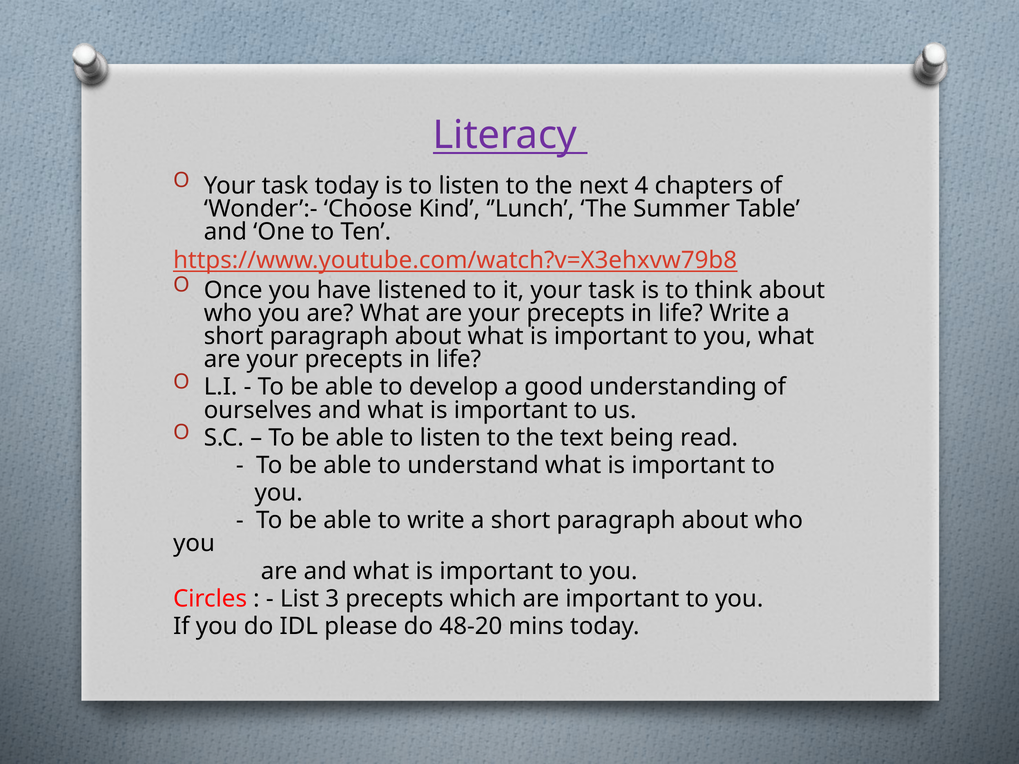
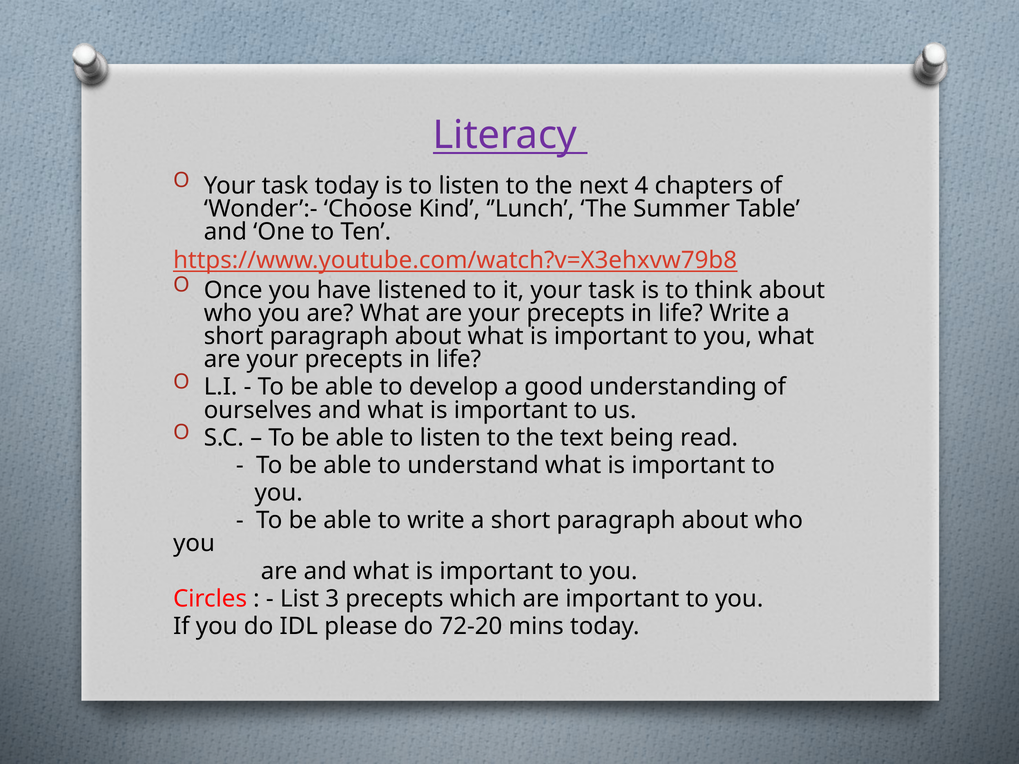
48-20: 48-20 -> 72-20 (471, 627)
